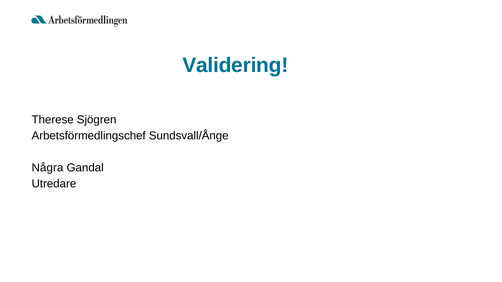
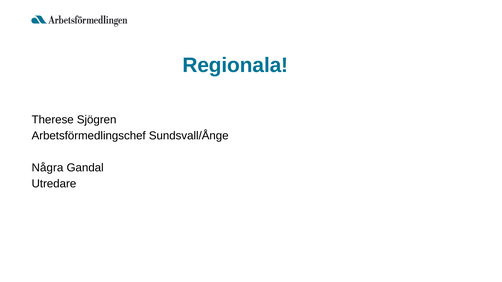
Validering: Validering -> Regionala (235, 65)
